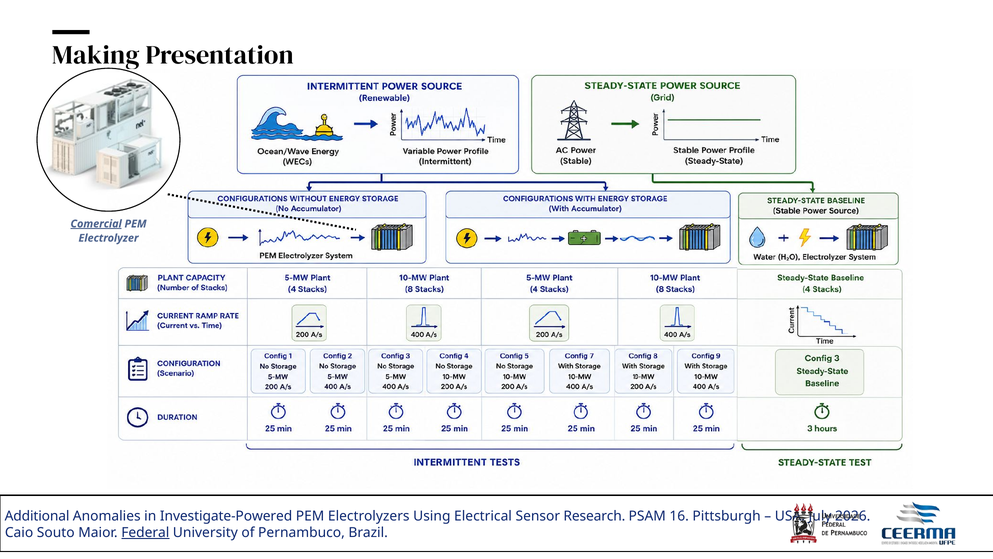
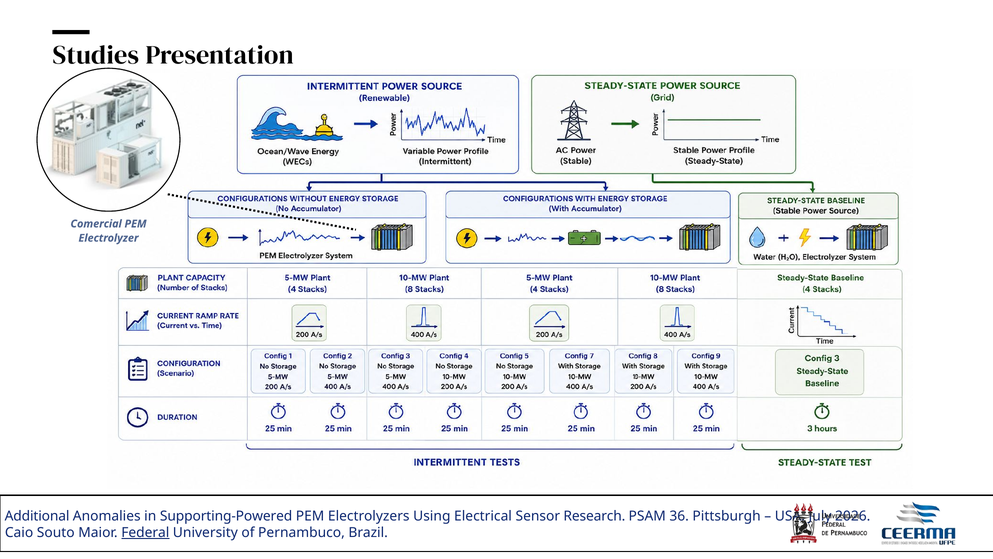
Making: Making -> Studies (96, 55)
Comercial underline: present -> none (96, 224)
Investigate-Powered: Investigate-Powered -> Supporting-Powered (226, 516)
16: 16 -> 36 (679, 516)
